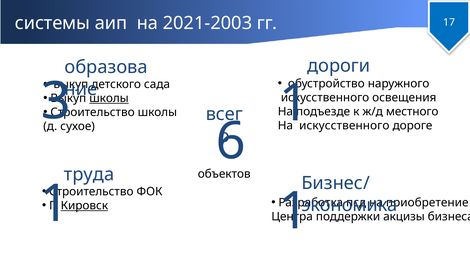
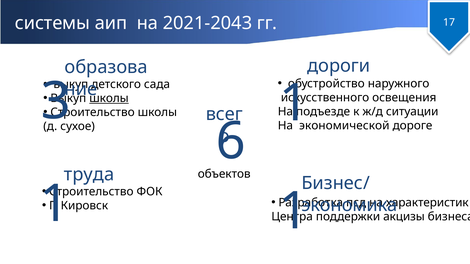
2021-2003: 2021-2003 -> 2021-2043 (207, 23)
местного: местного -> ситуации (412, 112)
искусственного: искусственного -> экономической (344, 126)
приобретение: приобретение -> характеристик (427, 203)
Кировск underline: present -> none (84, 206)
